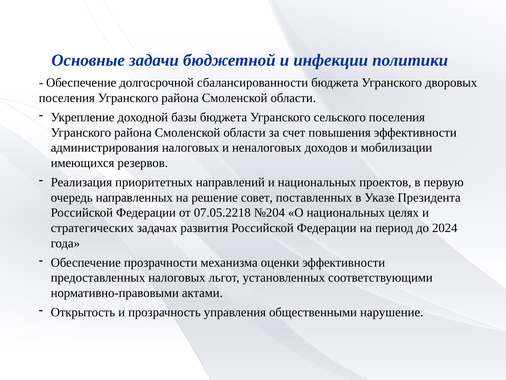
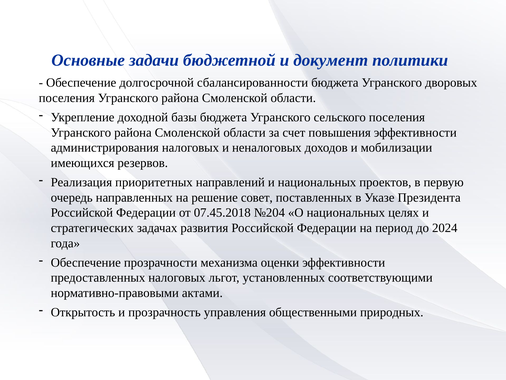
инфекции: инфекции -> документ (331, 60)
07.05.2218: 07.05.2218 -> 07.45.2018 (222, 213)
нарушение: нарушение -> природных (392, 312)
